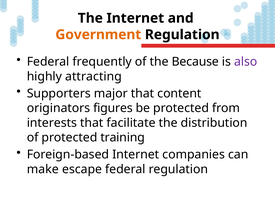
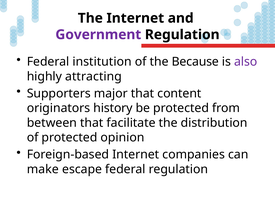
Government colour: orange -> purple (98, 35)
frequently: frequently -> institution (102, 62)
figures: figures -> history (113, 108)
interests: interests -> between (52, 123)
training: training -> opinion (123, 138)
